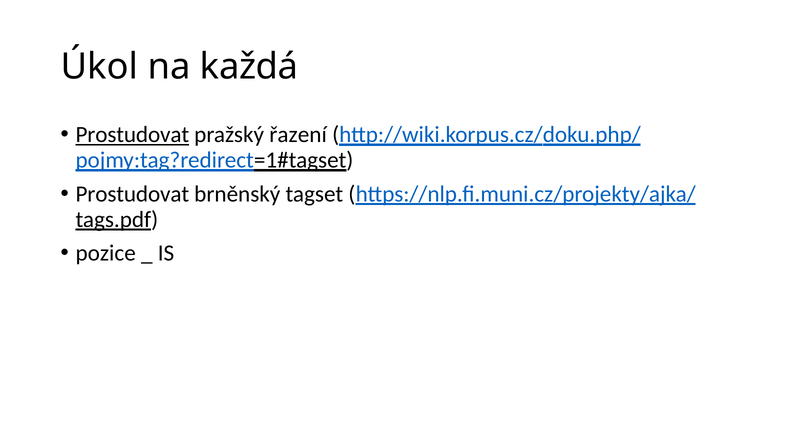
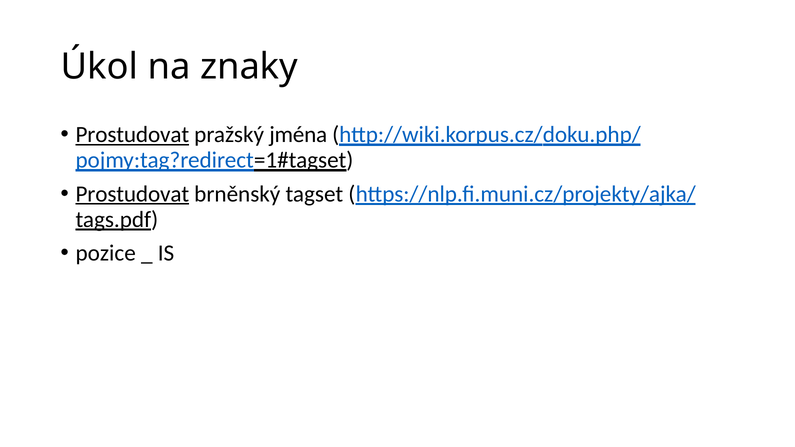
každá: každá -> znaky (249, 67)
řazení: řazení -> jména (298, 135)
Prostudovat underline: none -> present (132, 194)
